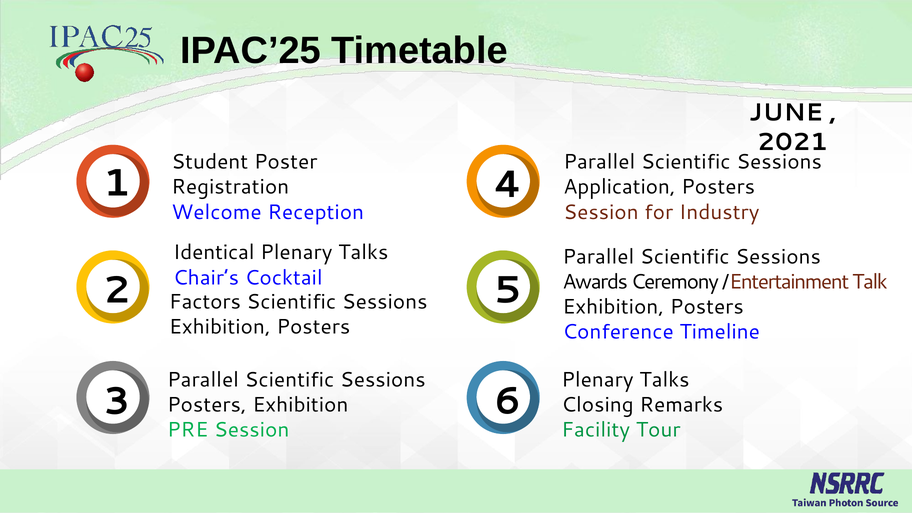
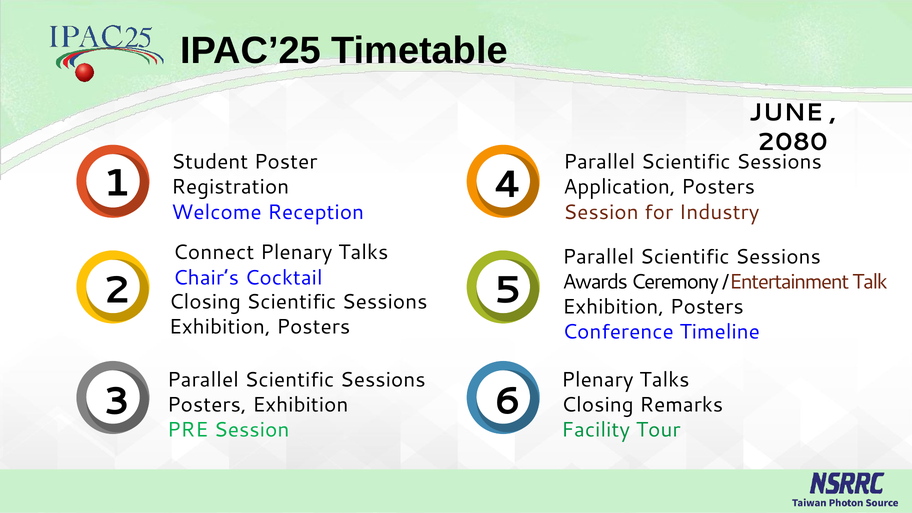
2021: 2021 -> 2080 (793, 142)
Identical: Identical -> Connect (214, 253)
Factors: Factors -> Closing (205, 302)
